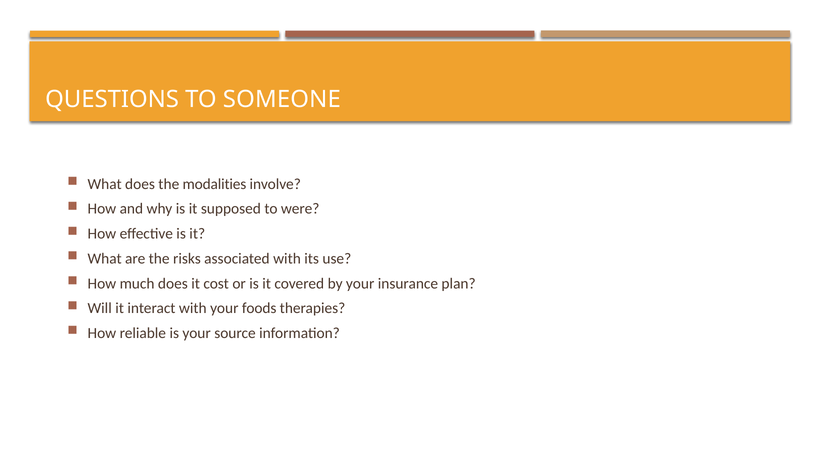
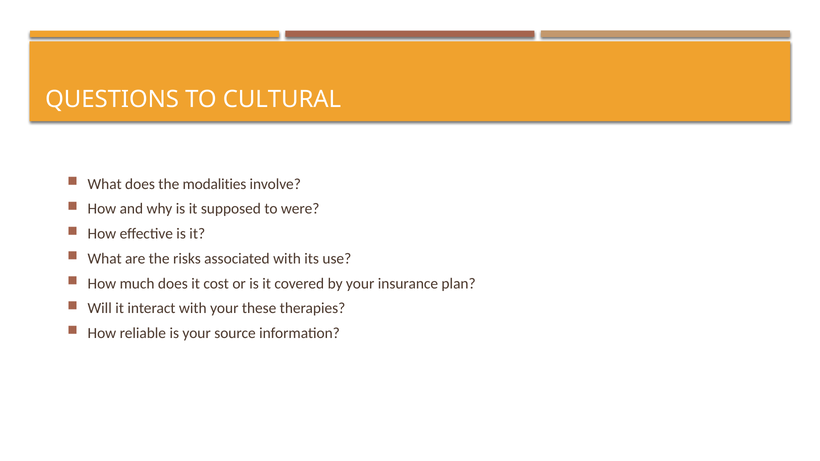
SOMEONE: SOMEONE -> CULTURAL (282, 100)
foods: foods -> these (259, 308)
